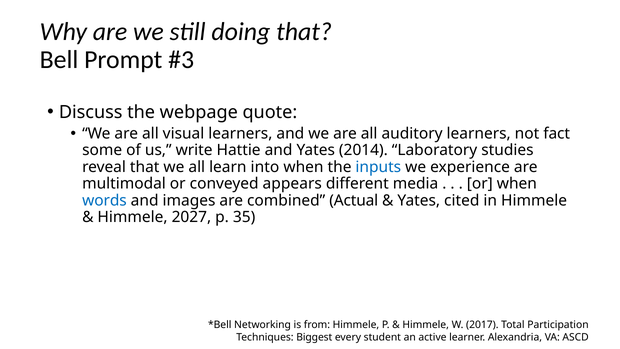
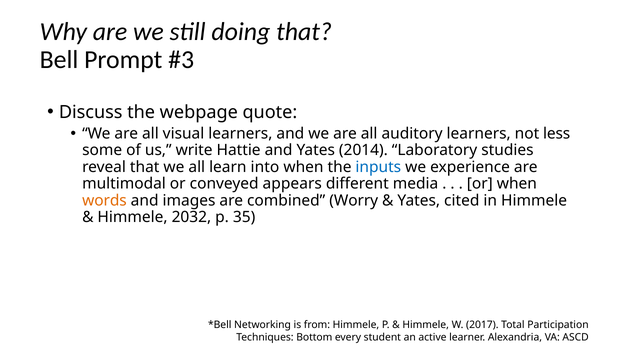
fact: fact -> less (557, 133)
words colour: blue -> orange (104, 200)
Actual: Actual -> Worry (354, 200)
2027: 2027 -> 2032 (191, 217)
Biggest: Biggest -> Bottom (314, 337)
